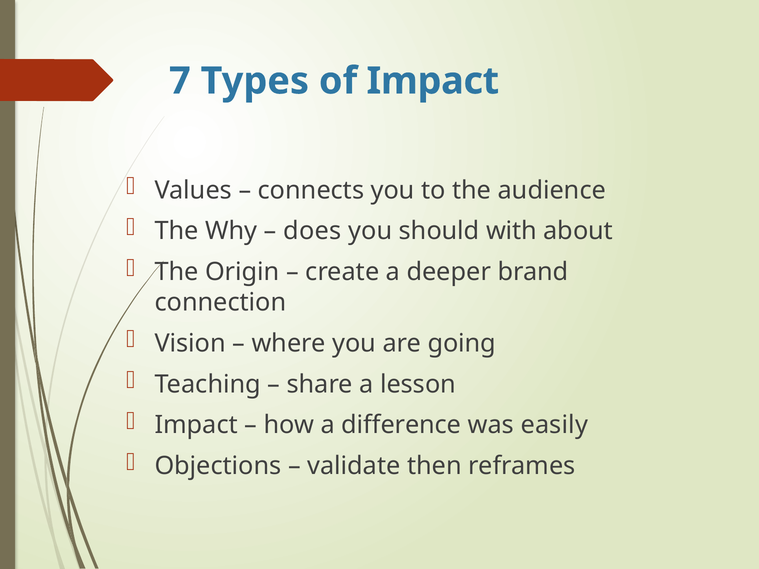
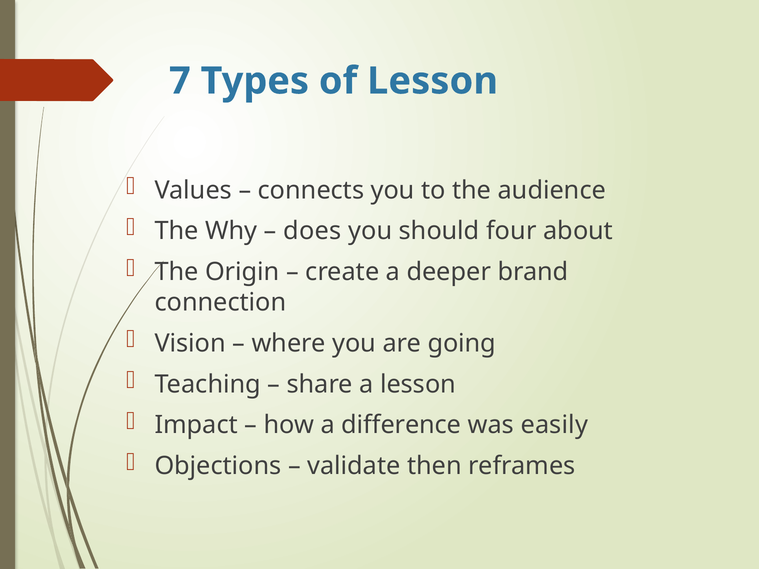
of Impact: Impact -> Lesson (433, 81)
with: with -> four (511, 231)
